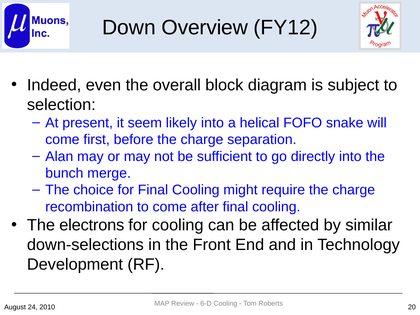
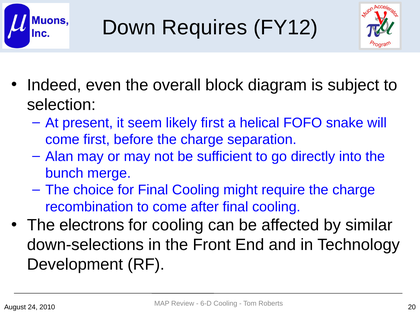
Overview: Overview -> Requires (205, 28)
likely into: into -> first (212, 123)
